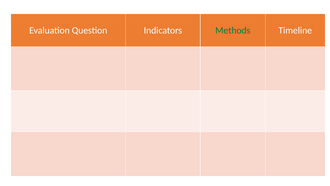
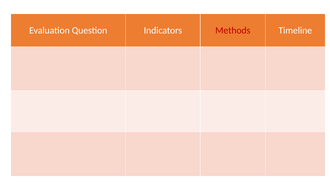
Methods colour: green -> red (233, 30)
